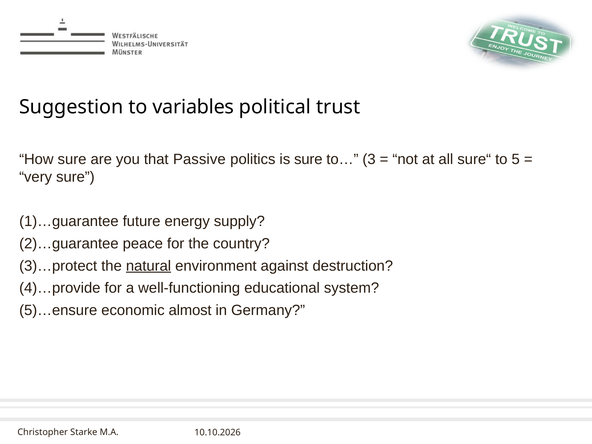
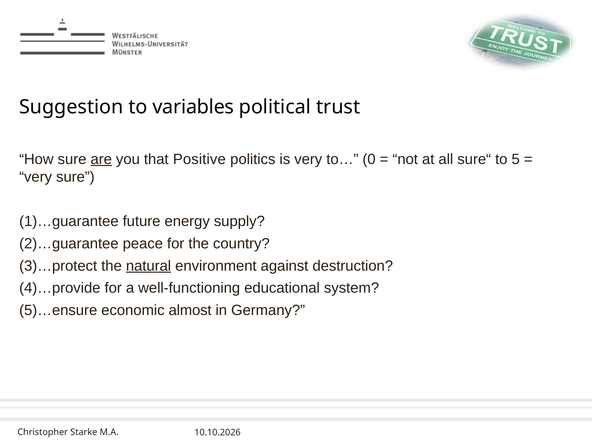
are underline: none -> present (101, 159)
Passive: Passive -> Positive (199, 159)
is sure: sure -> very (308, 159)
3: 3 -> 0 (369, 159)
